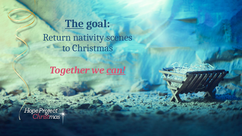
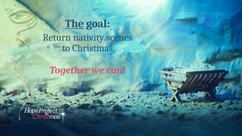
can underline: present -> none (116, 70)
